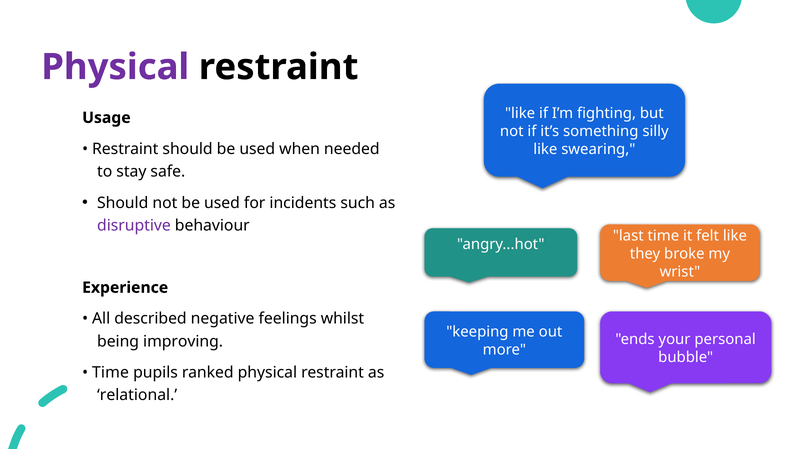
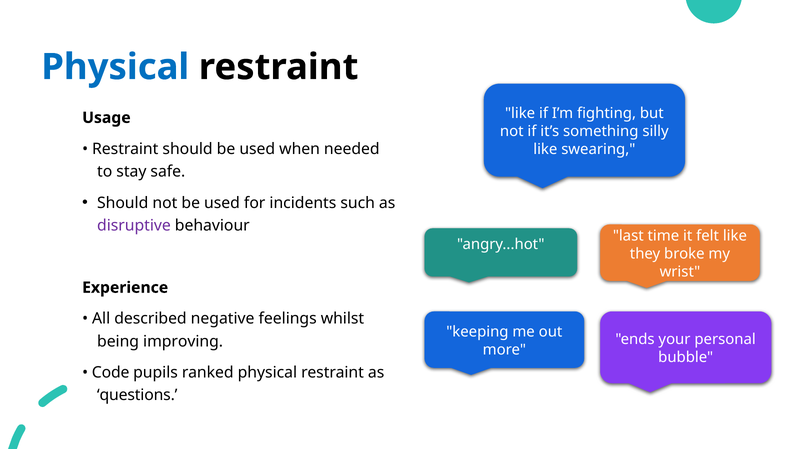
Physical colour: purple -> blue (115, 67)
Time: Time -> Code (111, 372)
relational: relational -> questions (137, 395)
